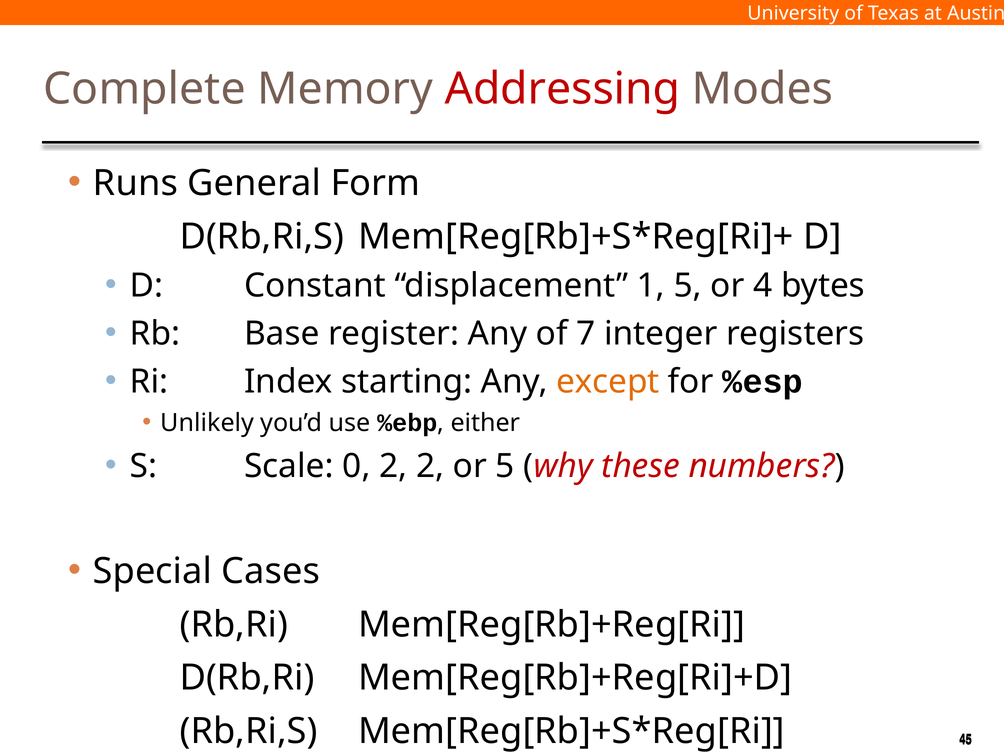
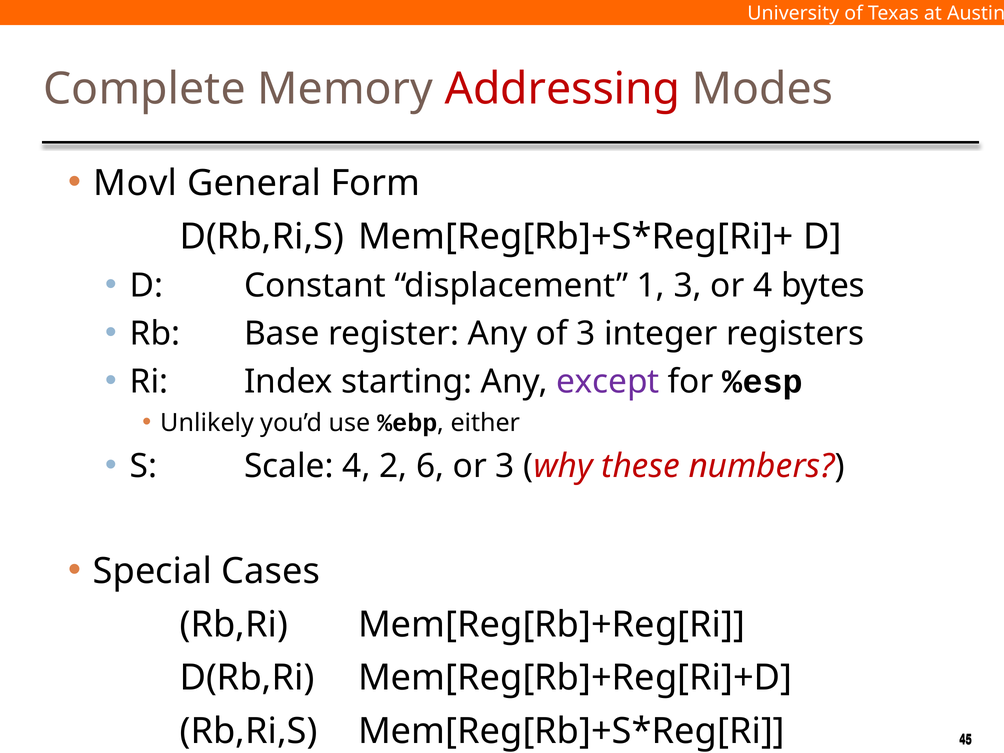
Runs: Runs -> Movl (135, 183)
1 5: 5 -> 3 (688, 286)
of 7: 7 -> 3 (586, 334)
except colour: orange -> purple (608, 382)
Scale 0: 0 -> 4 (357, 466)
2 2: 2 -> 6 (430, 466)
or 5: 5 -> 3 (505, 466)
